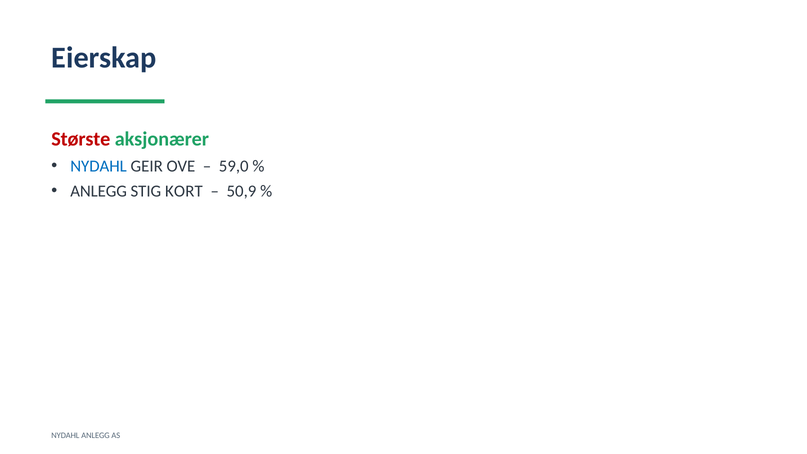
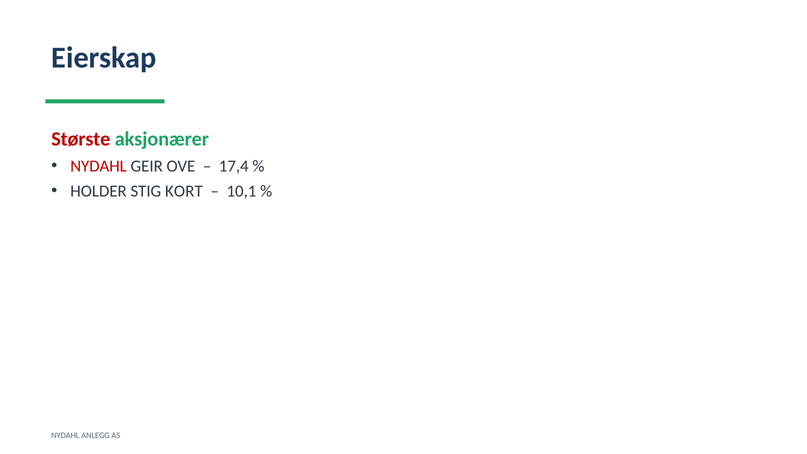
NYDAHL colour: blue -> red (99, 166)
59,0: 59,0 -> 17,4 (234, 166)
ANLEGG: ANLEGG -> HOLDER (99, 191)
50,9: 50,9 -> 10,1 (241, 191)
